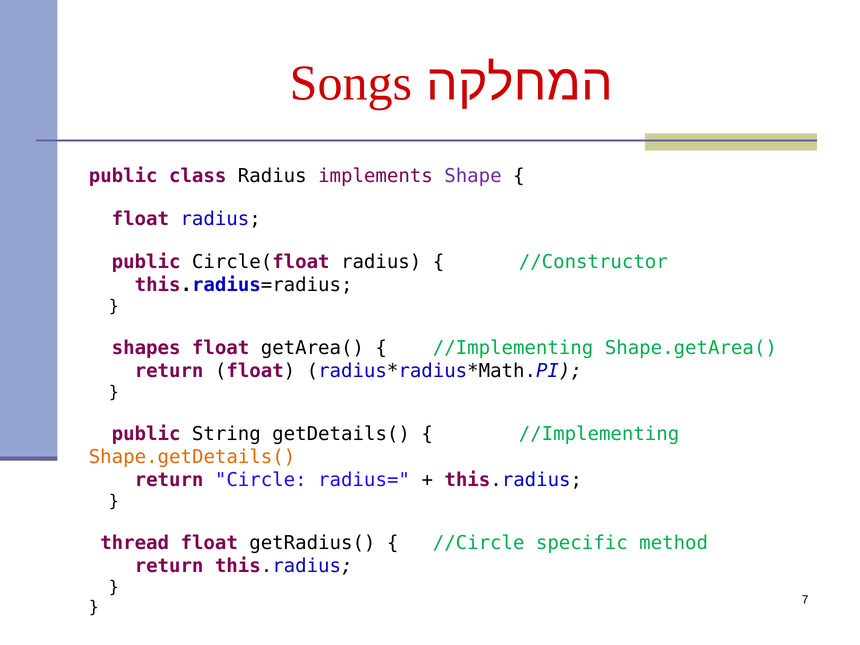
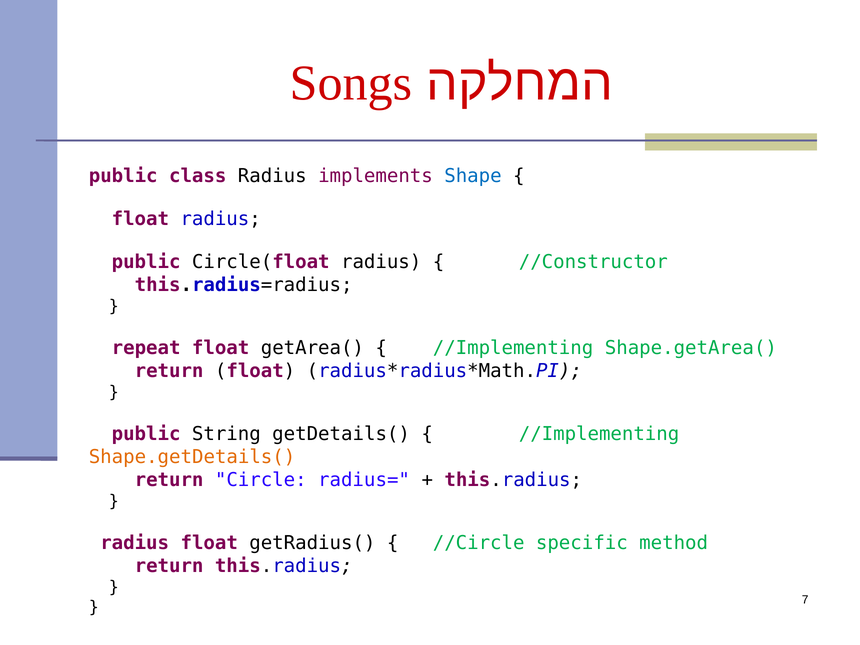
Shape colour: purple -> blue (473, 176)
shapes: shapes -> repeat (146, 348)
thread: thread -> radius (135, 543)
